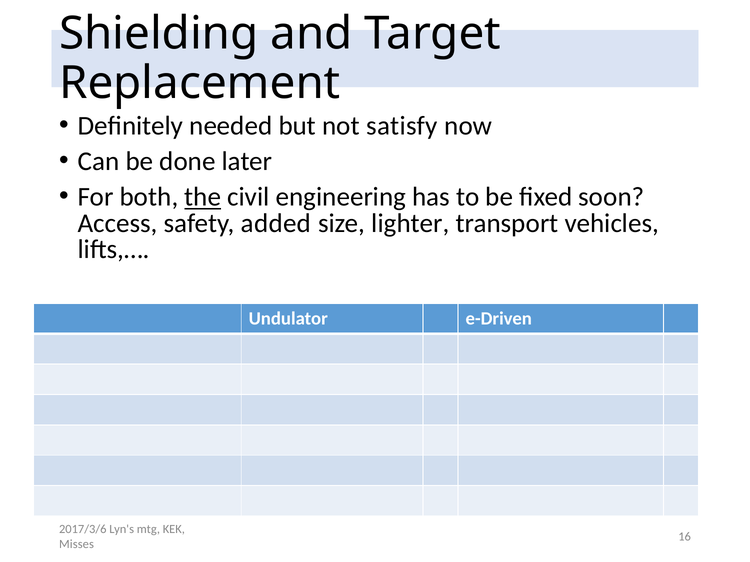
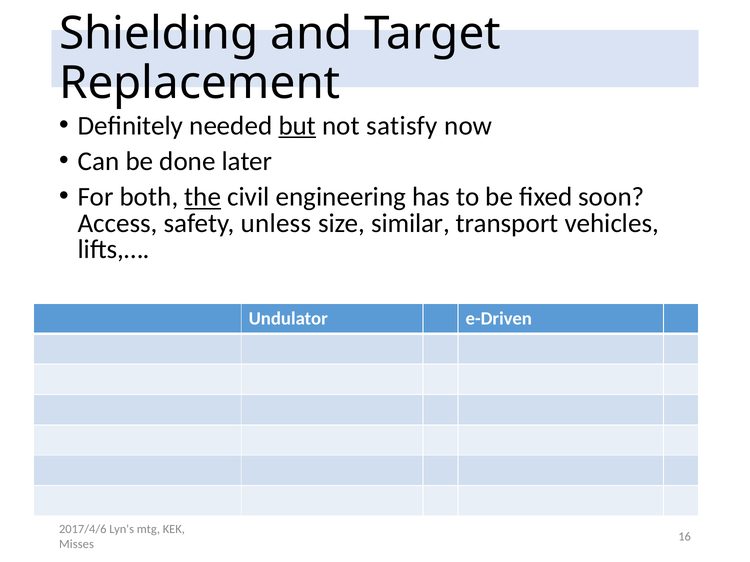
but underline: none -> present (297, 126)
added: added -> unless (276, 223)
lighter: lighter -> similar (411, 223)
2017/3/6: 2017/3/6 -> 2017/4/6 (83, 530)
